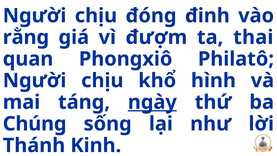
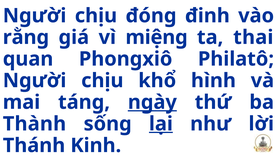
đượm: đượm -> miệng (157, 37)
Chúng: Chúng -> Thành (34, 124)
lại underline: none -> present (161, 124)
